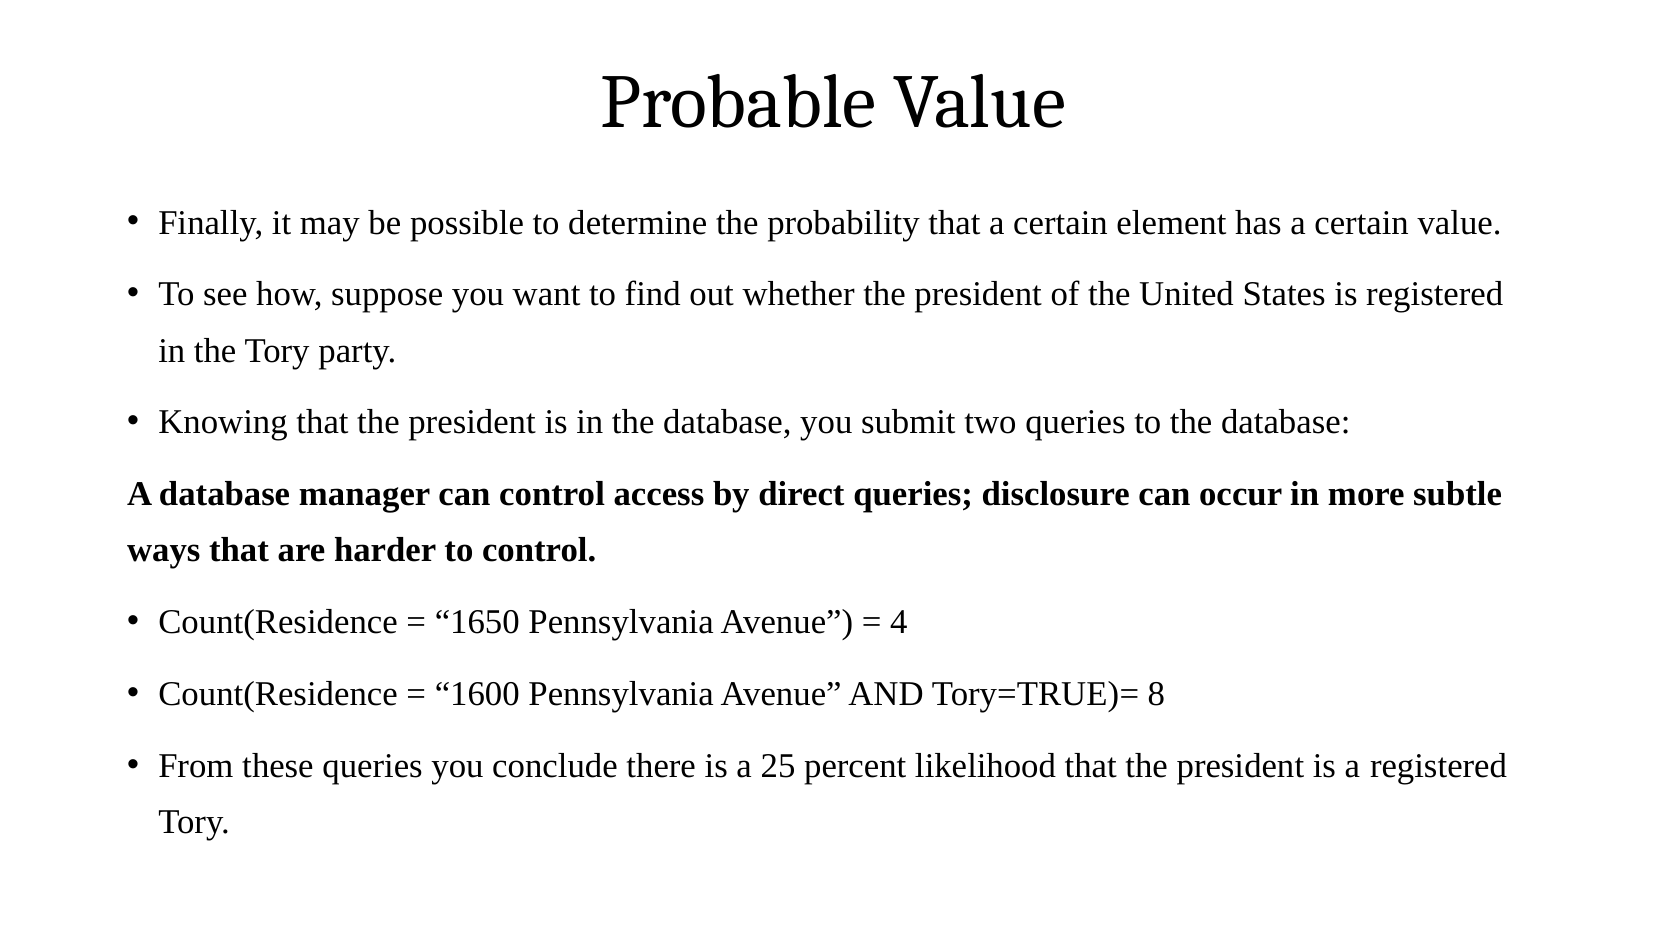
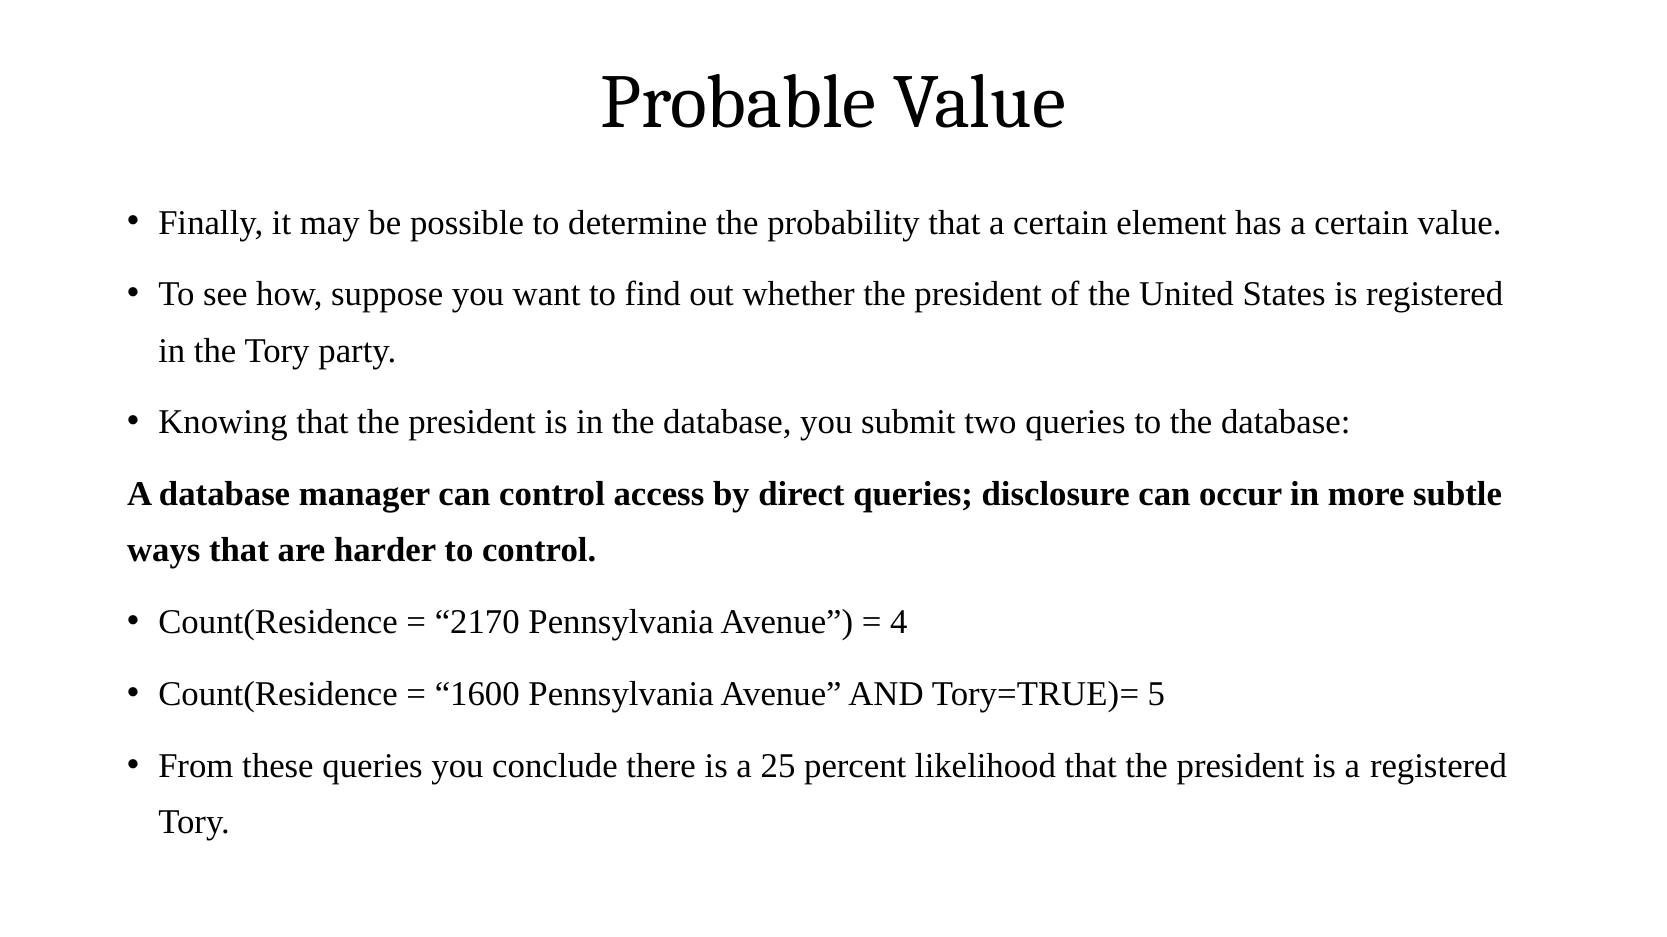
1650: 1650 -> 2170 (477, 623)
8: 8 -> 5 (1156, 695)
